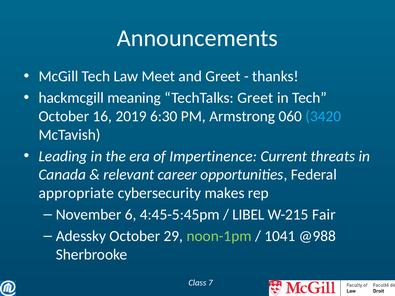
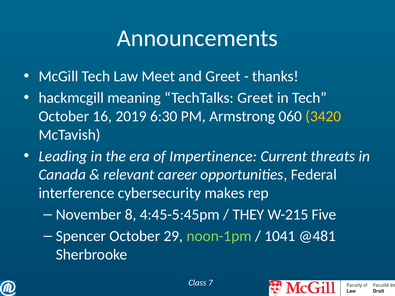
3420 colour: light blue -> yellow (323, 116)
appropriate: appropriate -> interference (76, 193)
6: 6 -> 8 (131, 215)
LIBEL: LIBEL -> THEY (248, 215)
Fair: Fair -> Five (324, 215)
Adessky: Adessky -> Spencer (81, 236)
@988: @988 -> @481 (317, 236)
